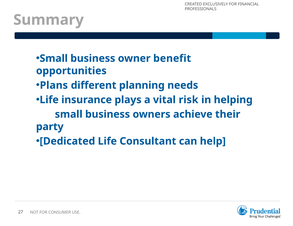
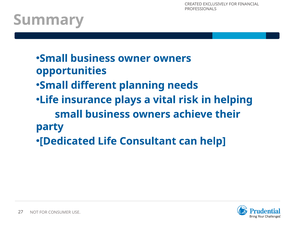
owner benefit: benefit -> owners (172, 58)
Plans: Plans -> Small (54, 85)
